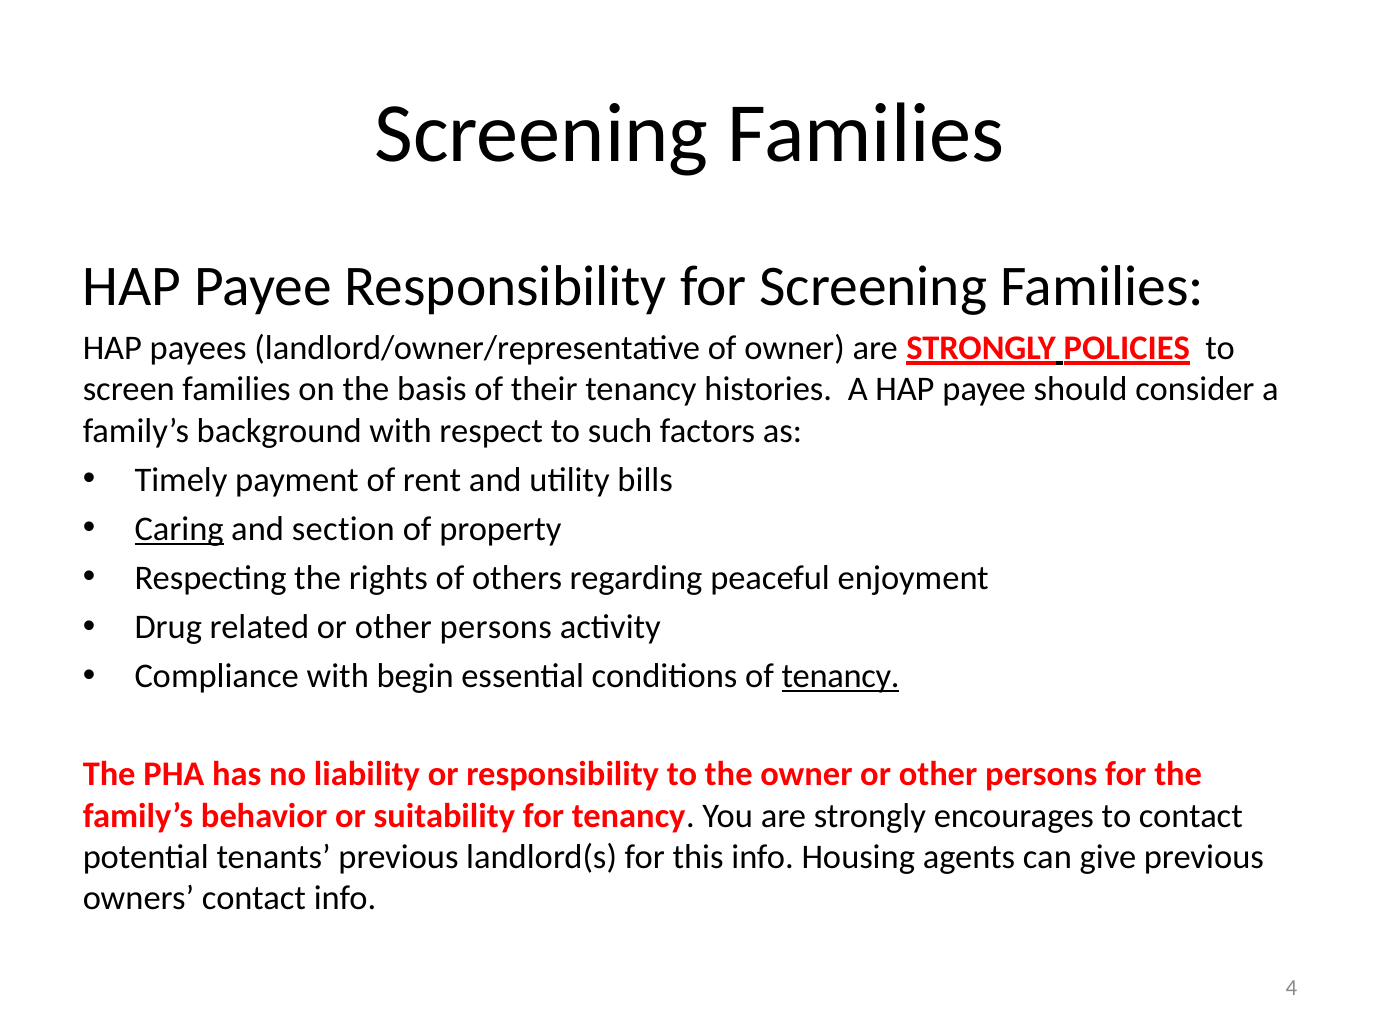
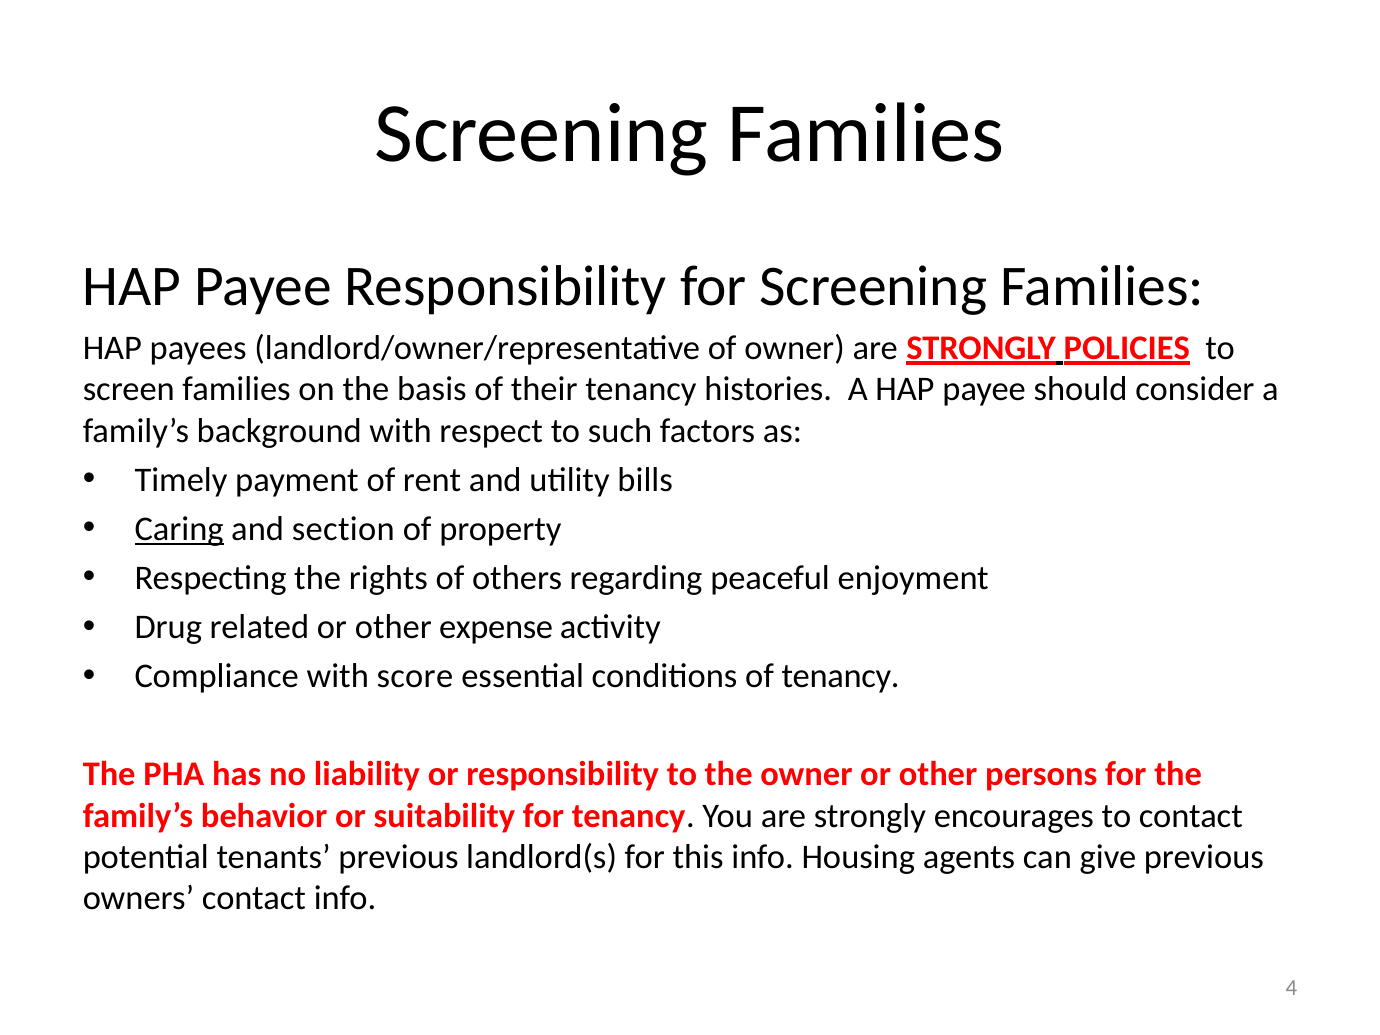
related or other persons: persons -> expense (496, 627)
begin: begin -> score (415, 676)
tenancy underline: present -> none (840, 676)
